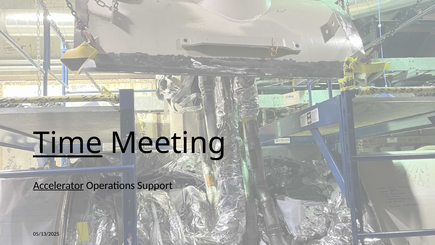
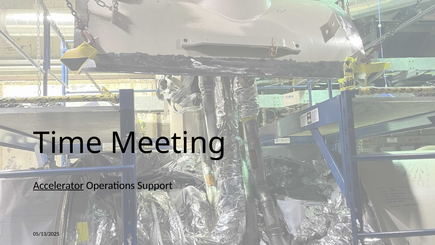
Time underline: present -> none (68, 143)
